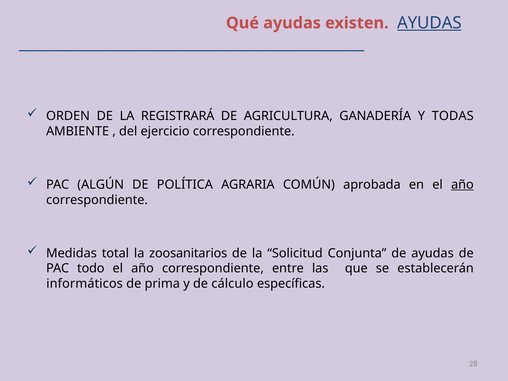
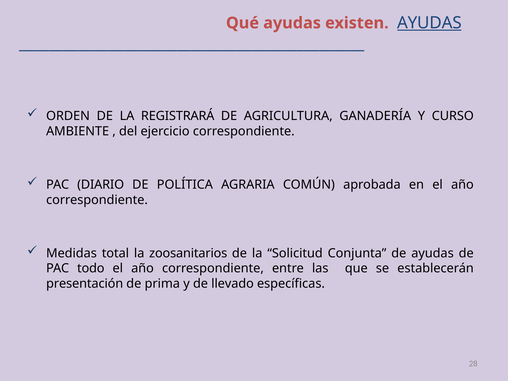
TODAS: TODAS -> CURSO (453, 116)
ALGÚN: ALGÚN -> DIARIO (101, 185)
año underline: present -> none (462, 185)
informáticos: informáticos -> presentación (85, 284)
cálculo: cálculo -> llevado (233, 284)
